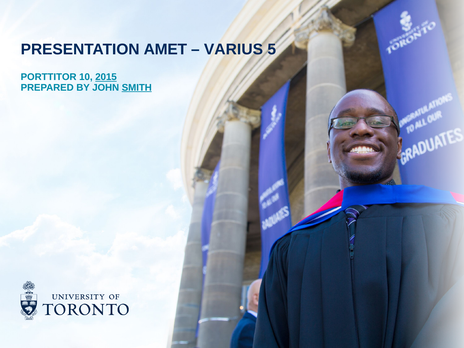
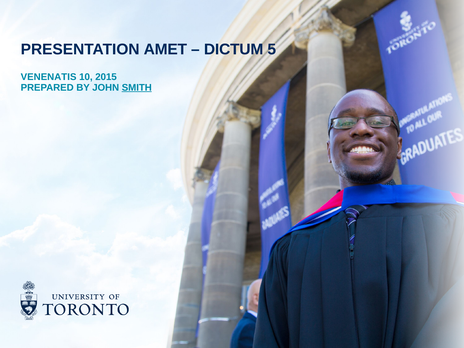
VARIUS: VARIUS -> DICTUM (234, 49)
PORTTITOR: PORTTITOR -> VENENATIS (49, 77)
2015 underline: present -> none (106, 77)
